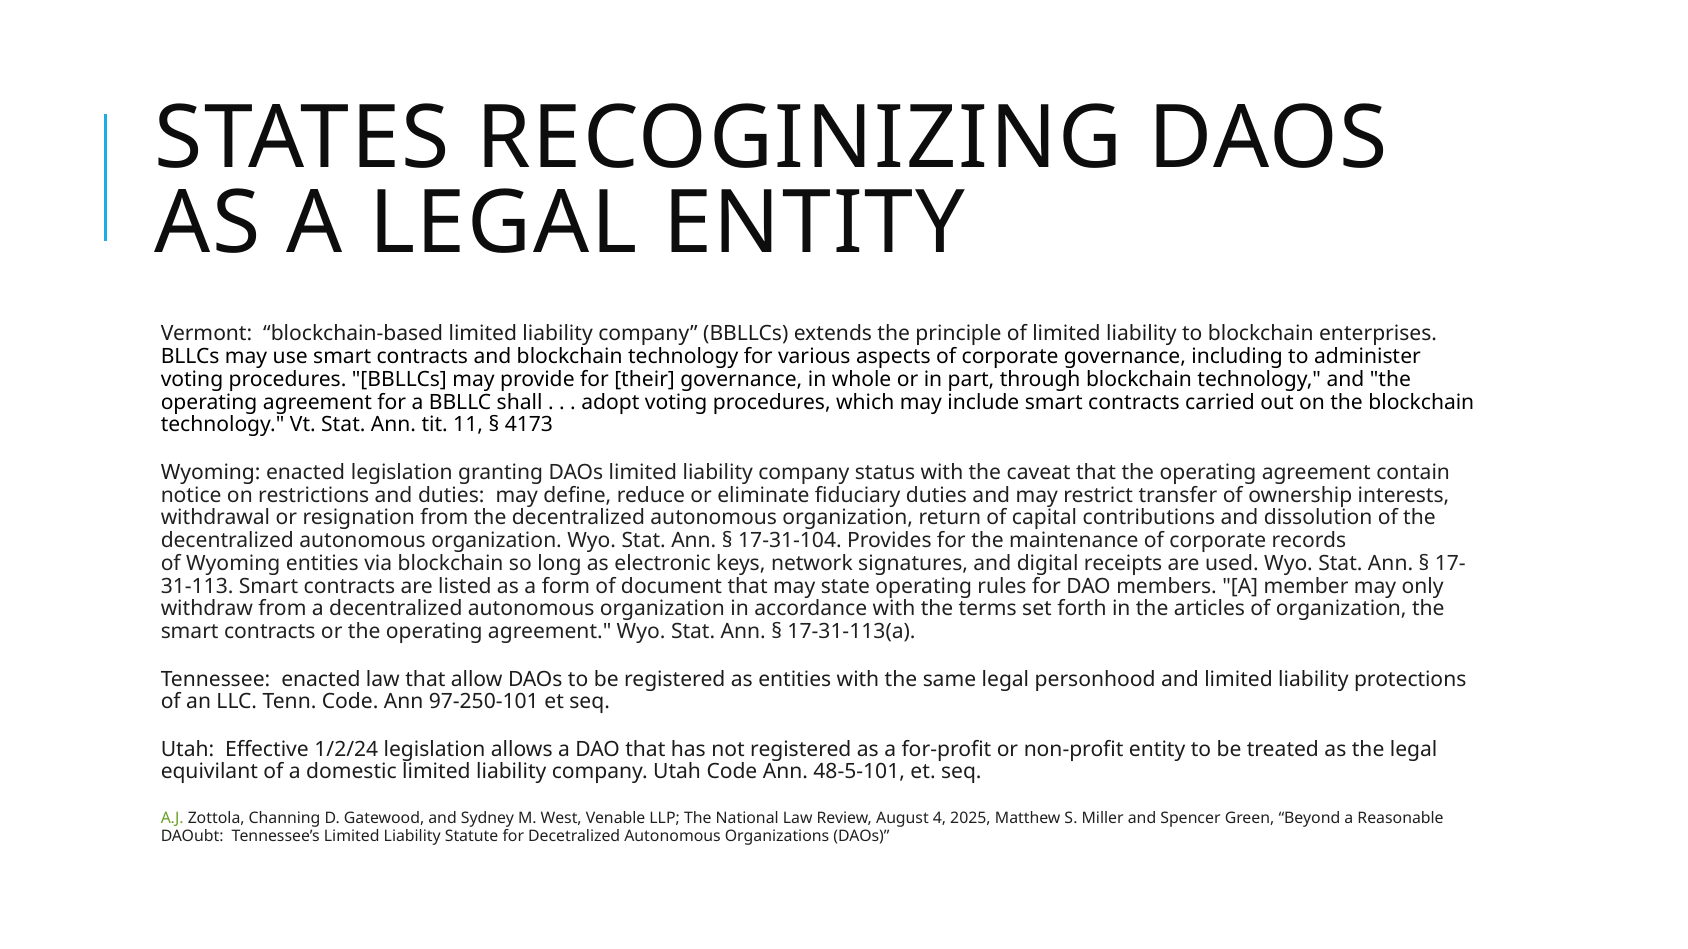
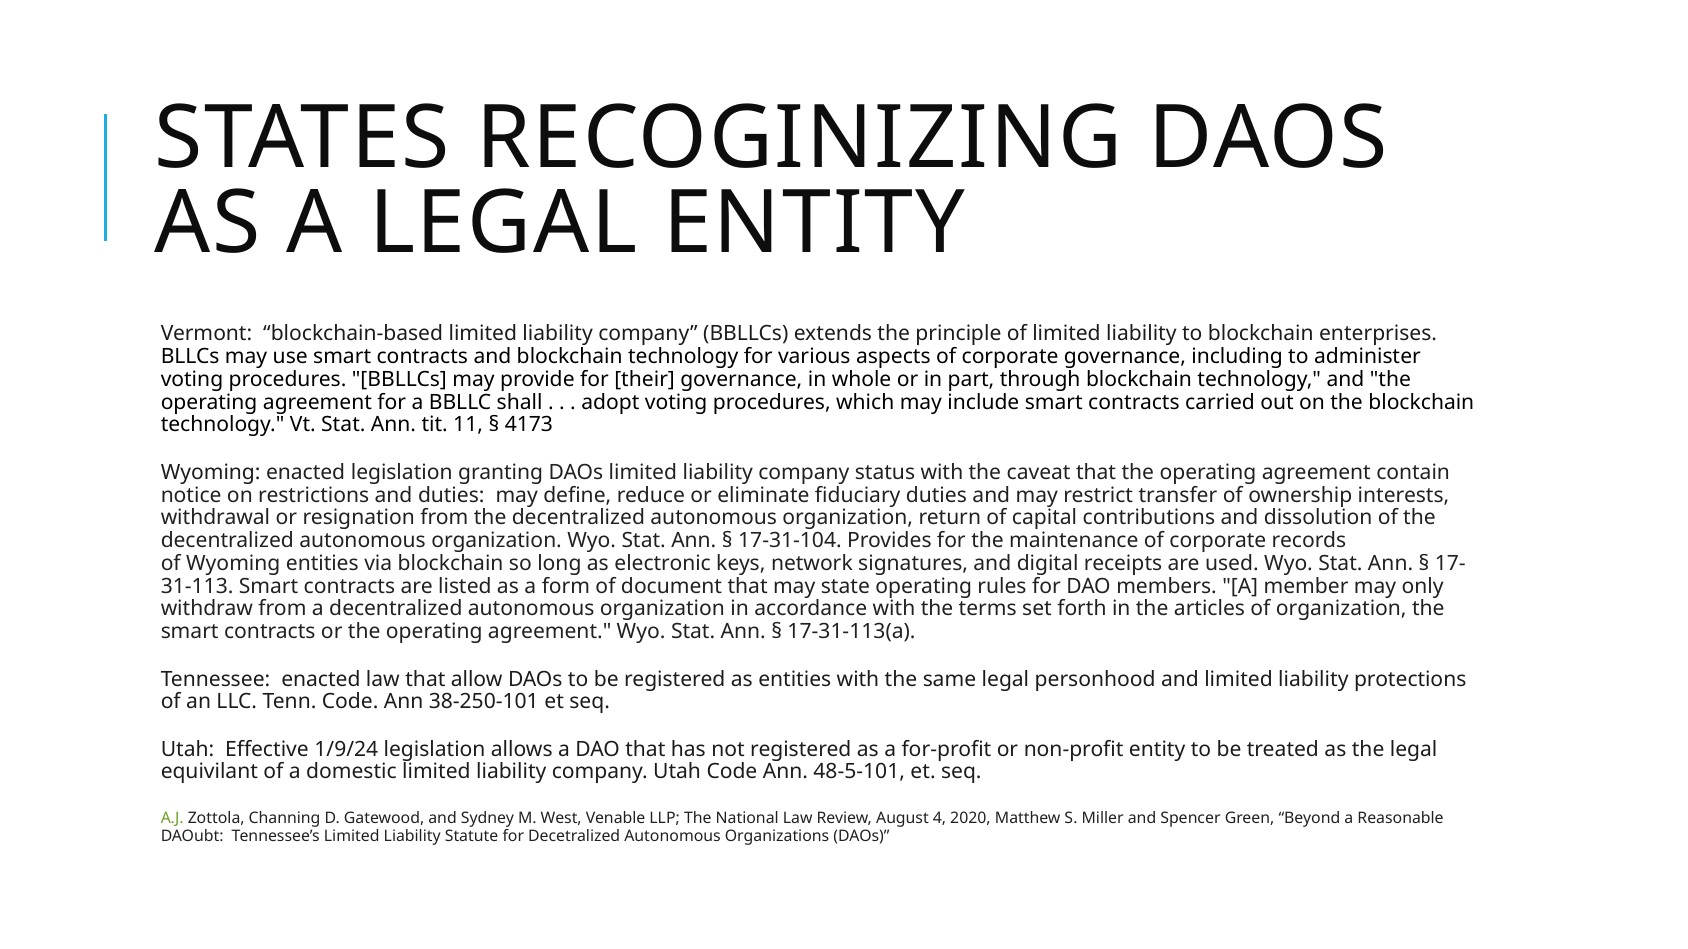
97-250-101: 97-250-101 -> 38-250-101 (484, 702)
1/2/24: 1/2/24 -> 1/9/24 (346, 750)
2025: 2025 -> 2020 (970, 819)
